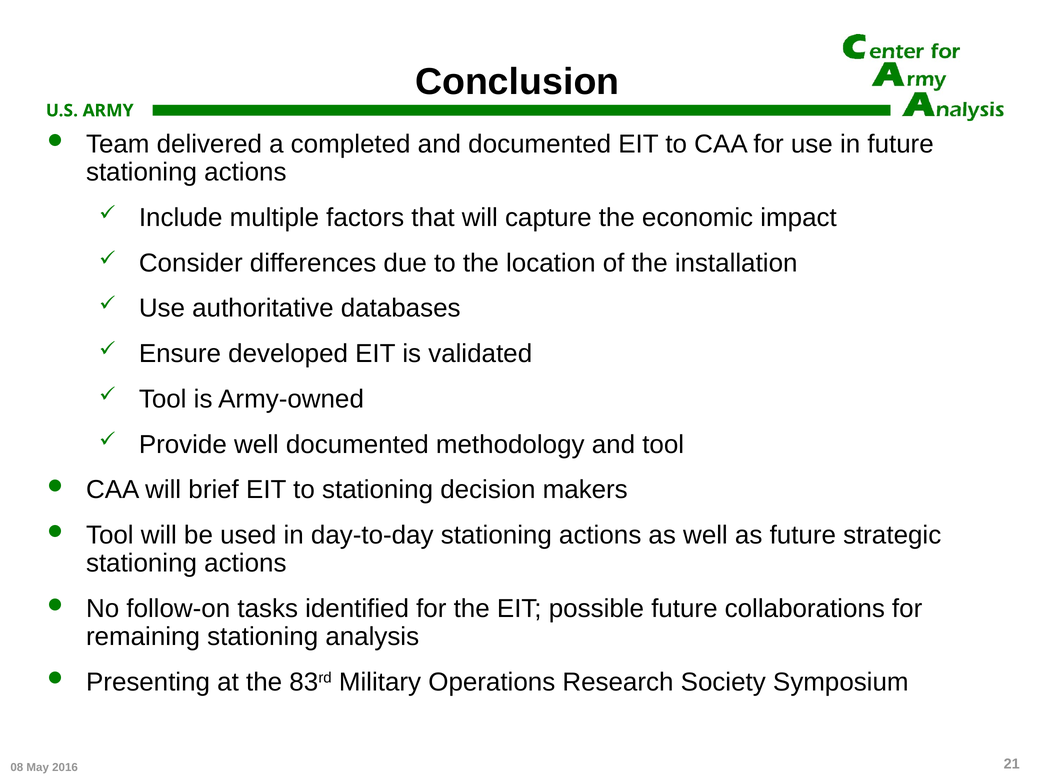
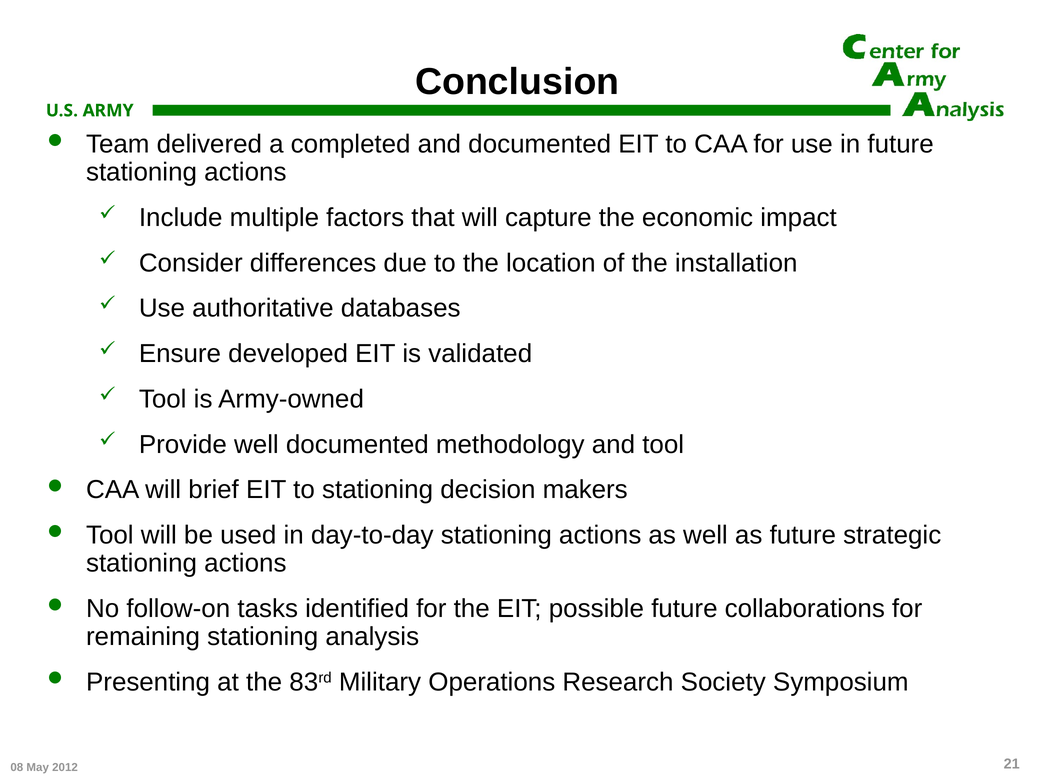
2016: 2016 -> 2012 (65, 768)
